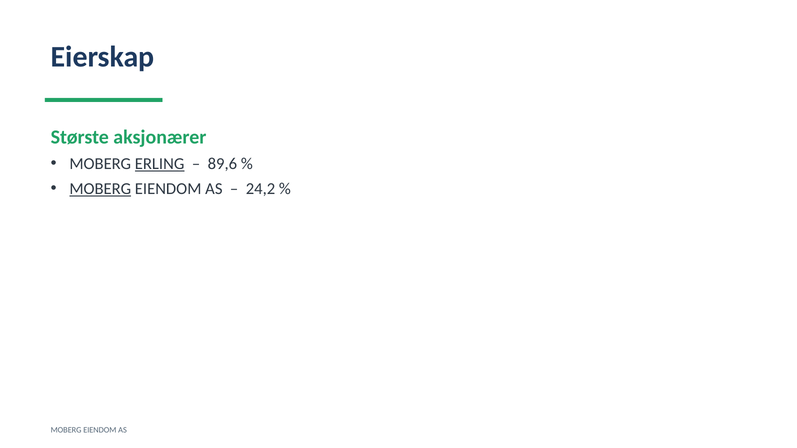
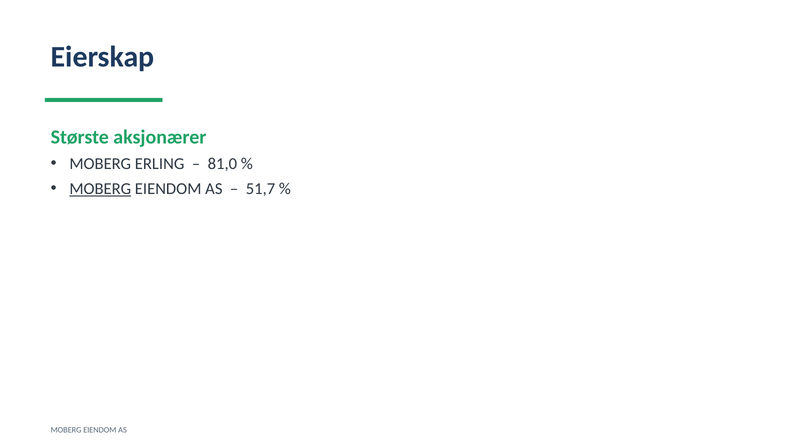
ERLING underline: present -> none (160, 164)
89,6: 89,6 -> 81,0 (222, 164)
24,2: 24,2 -> 51,7 (261, 189)
